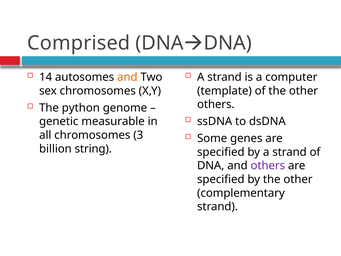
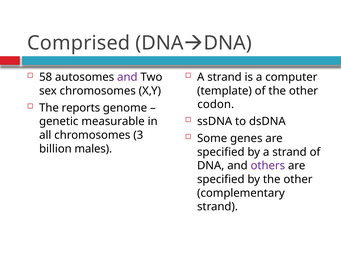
14: 14 -> 58 (46, 77)
and colour: orange -> purple (127, 77)
others: others -> codon (216, 104)
python: python -> reports (81, 108)
string: string -> males (93, 149)
